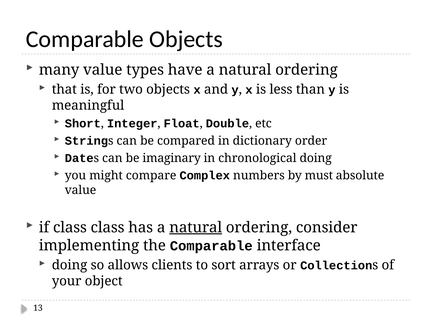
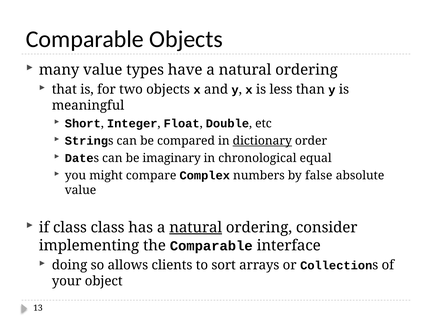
dictionary underline: none -> present (262, 141)
chronological doing: doing -> equal (316, 158)
must: must -> false (319, 176)
